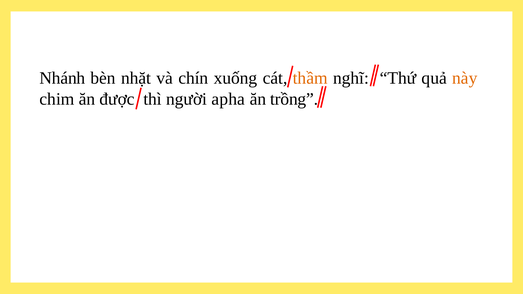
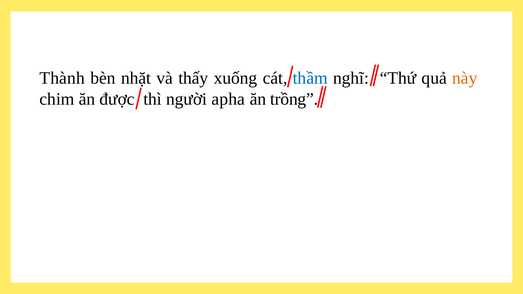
Nhánh: Nhánh -> Thành (62, 78)
chín: chín -> thấy (193, 78)
thầm colour: orange -> blue (310, 78)
